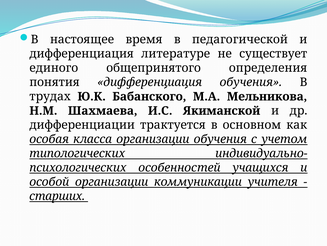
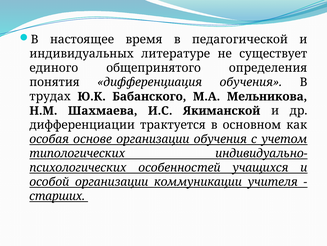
дифференциация: дифференциация -> индивидуальных (82, 54)
класса: класса -> основе (93, 139)
